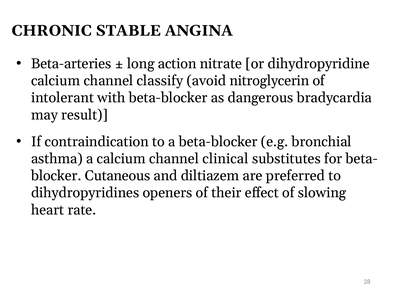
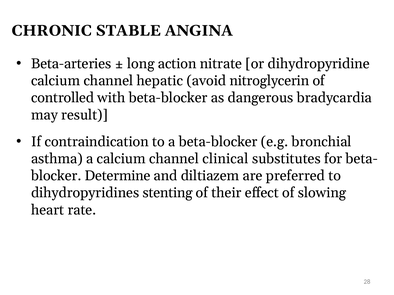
classify: classify -> hepatic (160, 81)
intolerant: intolerant -> controlled (63, 98)
Cutaneous: Cutaneous -> Determine (118, 176)
openers: openers -> stenting (168, 193)
